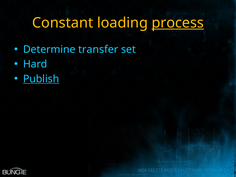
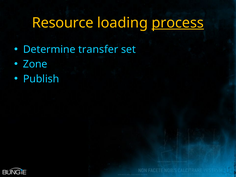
Constant: Constant -> Resource (63, 23)
Hard: Hard -> Zone (35, 64)
Publish underline: present -> none (41, 79)
